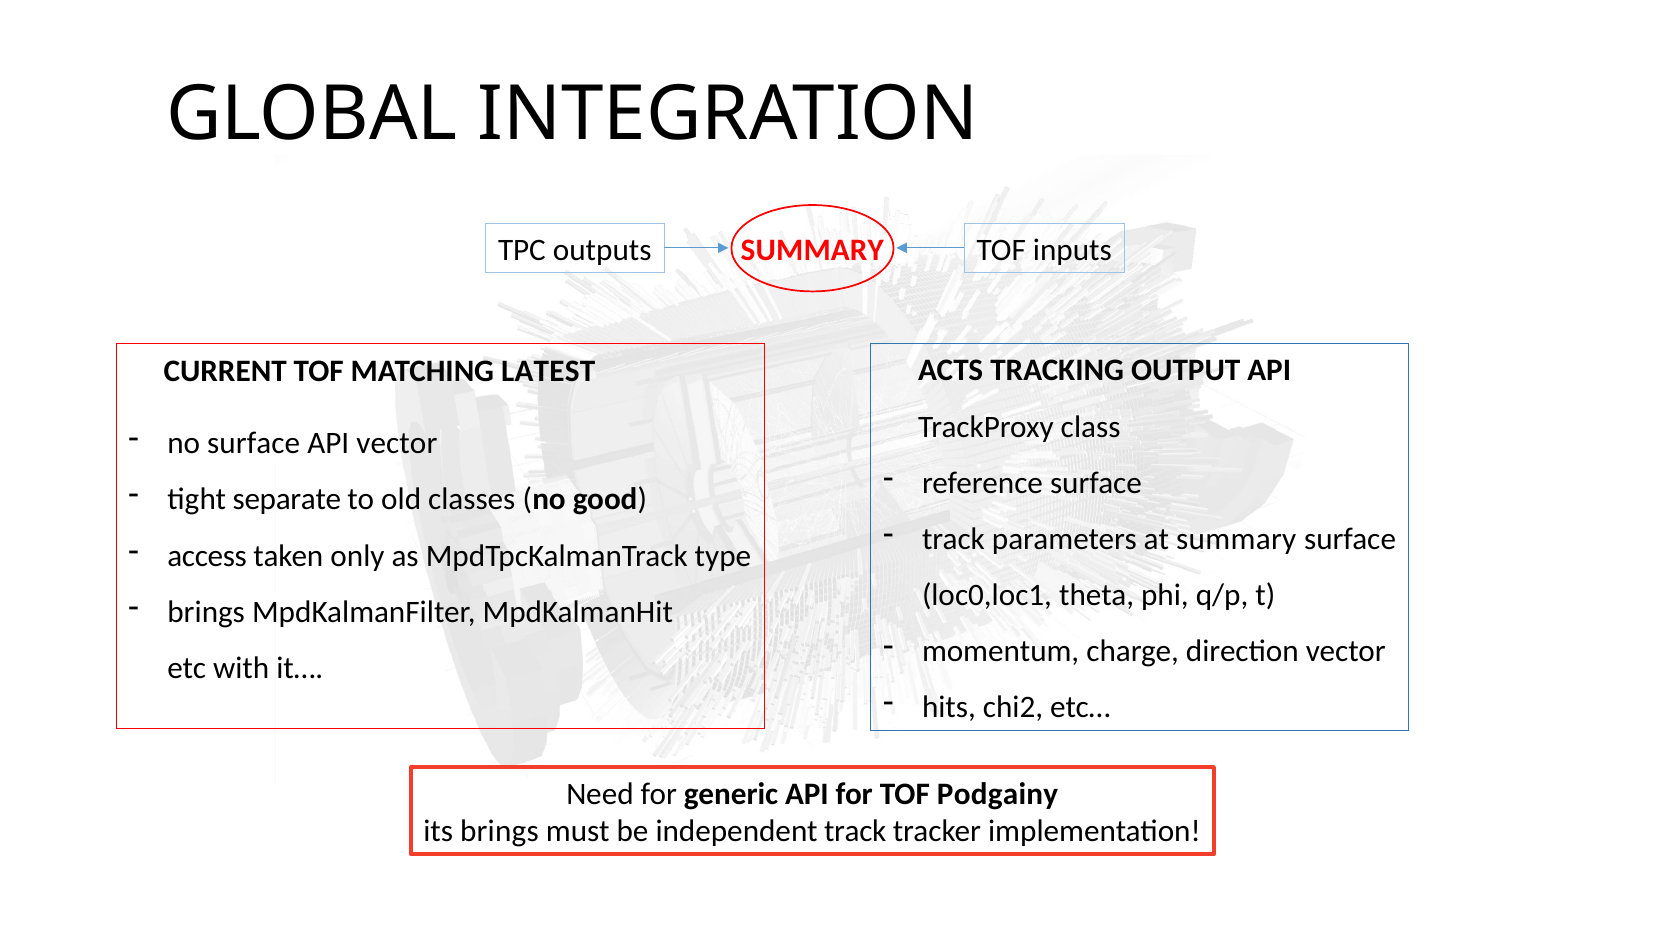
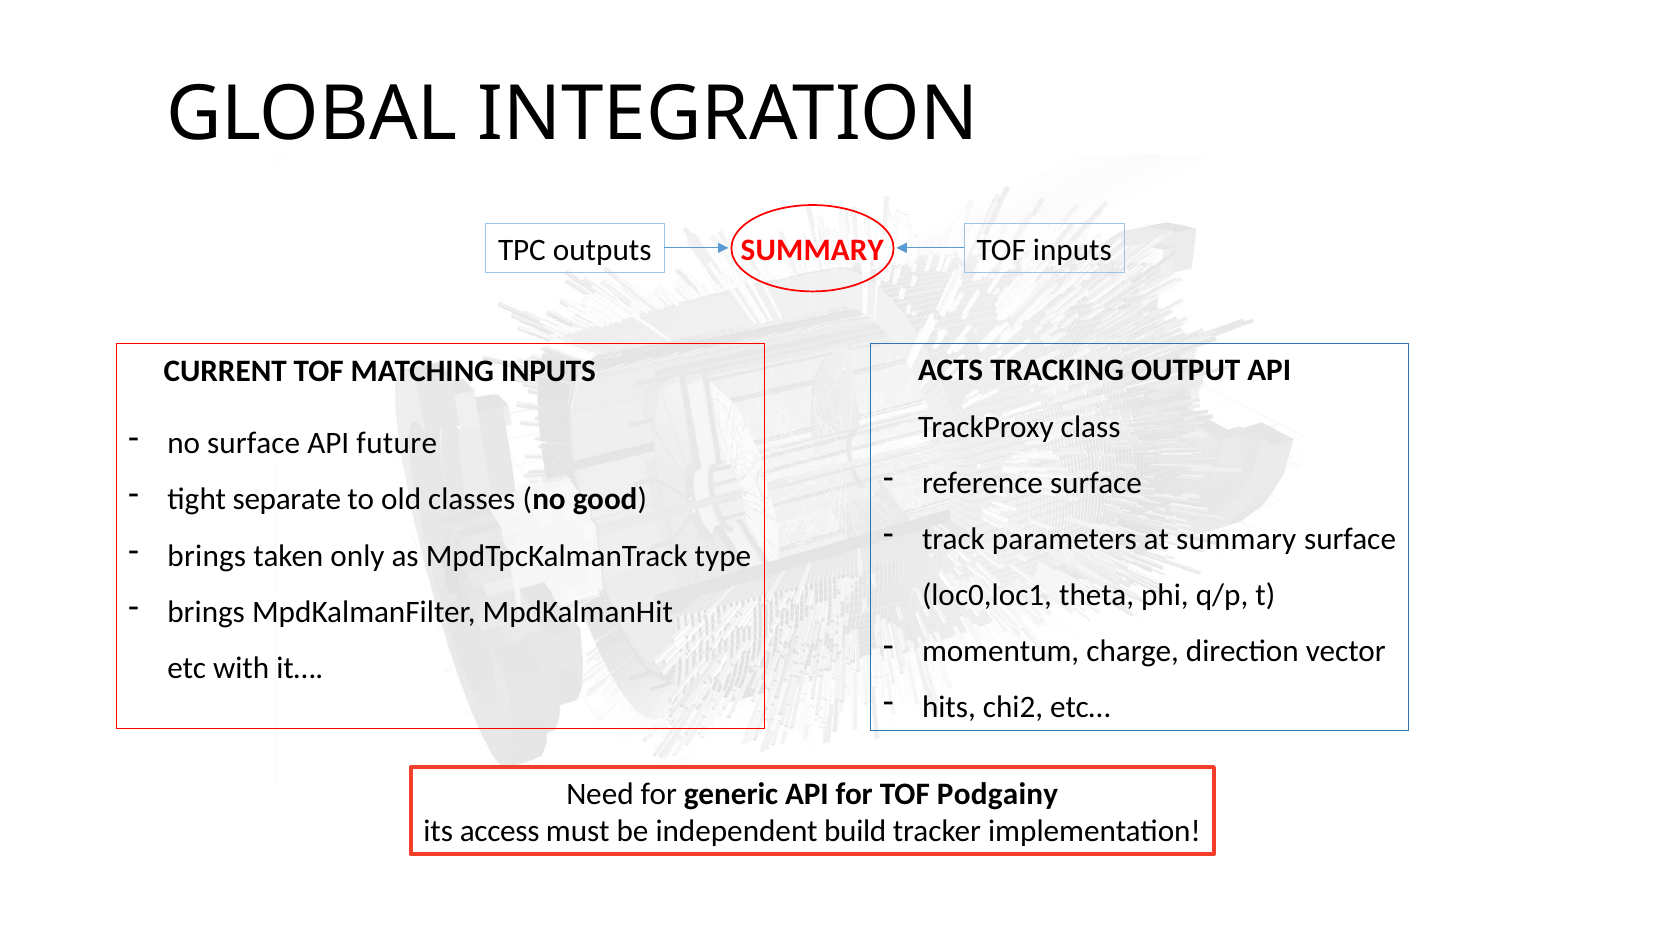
MATCHING LATEST: LATEST -> INPUTS (548, 371)
API vector: vector -> future (397, 444)
access: access -> brings (207, 556)
its brings: brings -> access (500, 832)
independent track: track -> build (855, 832)
